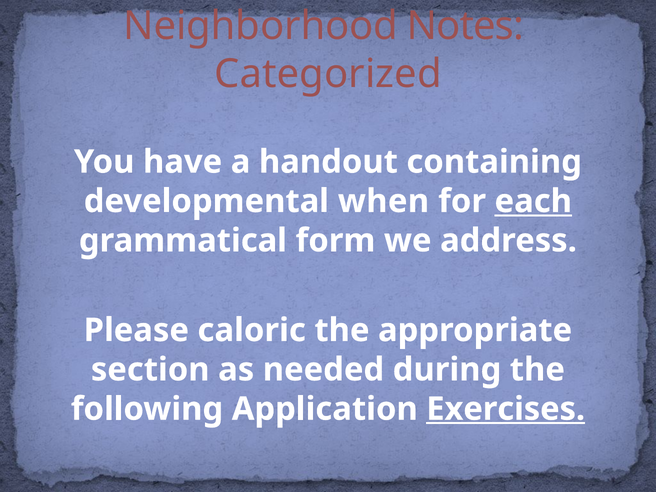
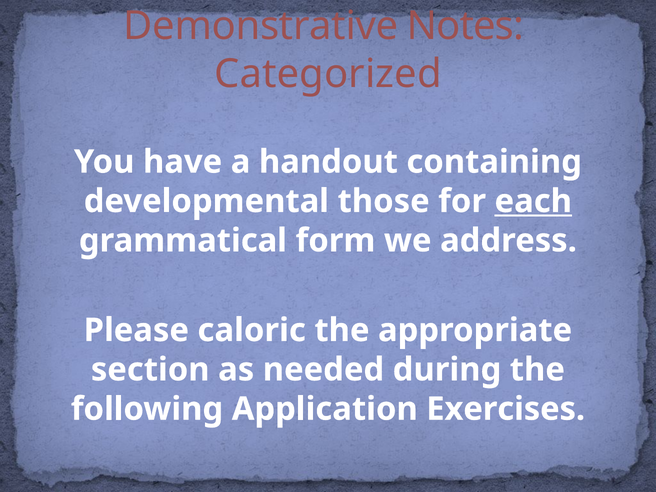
Neighborhood: Neighborhood -> Demonstrative (261, 26)
when: when -> those (384, 201)
Exercises underline: present -> none (506, 409)
